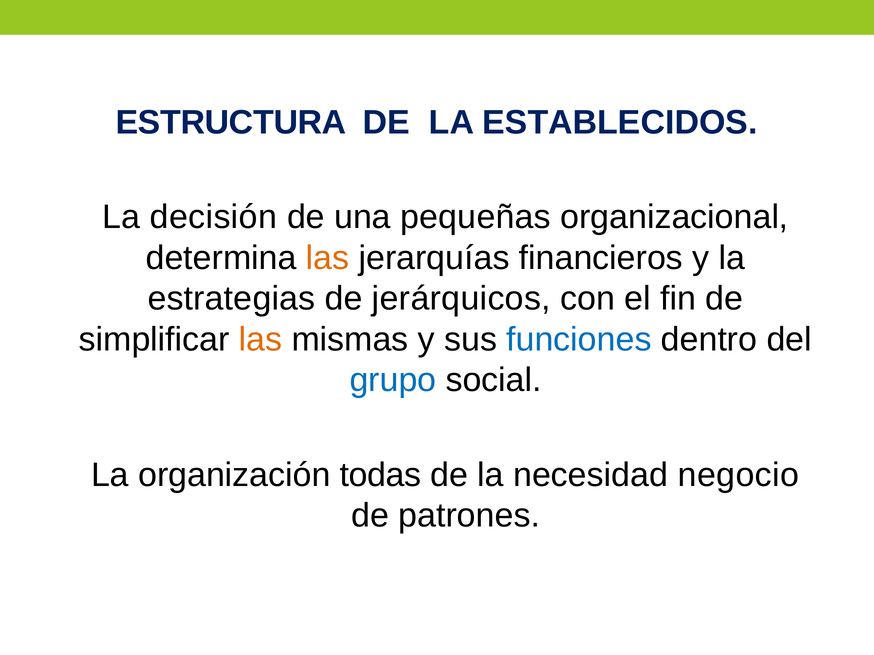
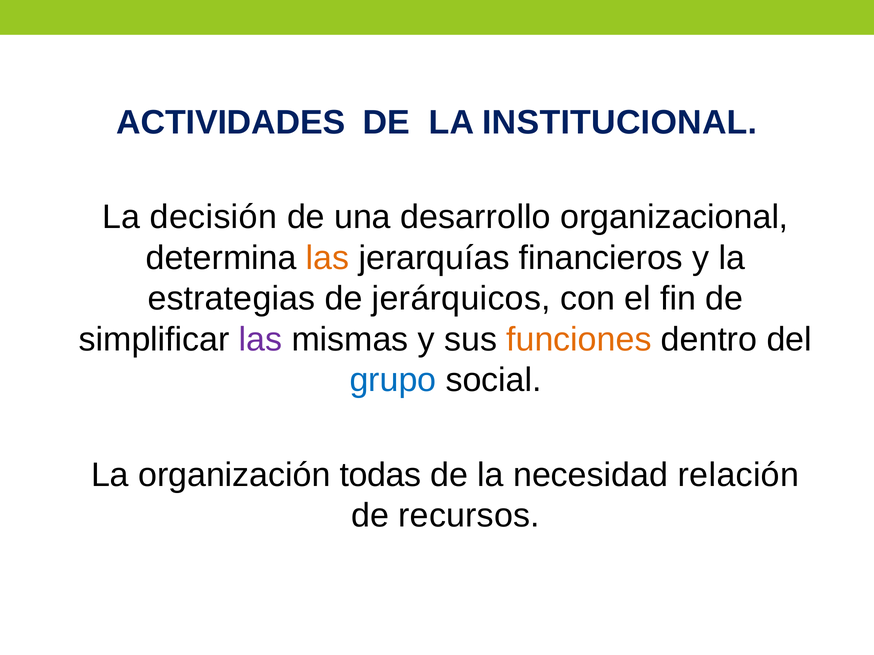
ESTRUCTURA: ESTRUCTURA -> ACTIVIDADES (231, 122)
ESTABLECIDOS: ESTABLECIDOS -> INSTITUCIONAL (620, 122)
pequeñas: pequeñas -> desarrollo (475, 217)
las colour: orange -> purple (261, 340)
funciones colour: blue -> orange (579, 340)
negocio: negocio -> relación (738, 475)
patrones: patrones -> recursos (469, 516)
